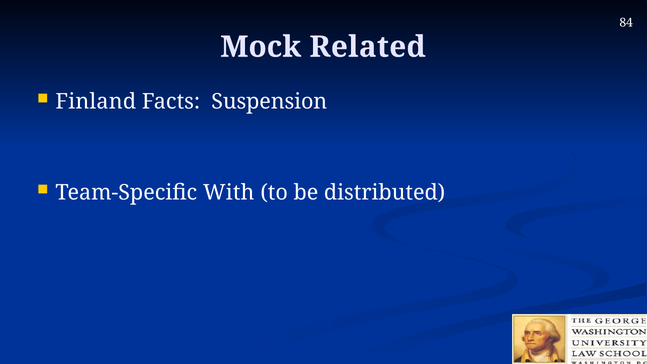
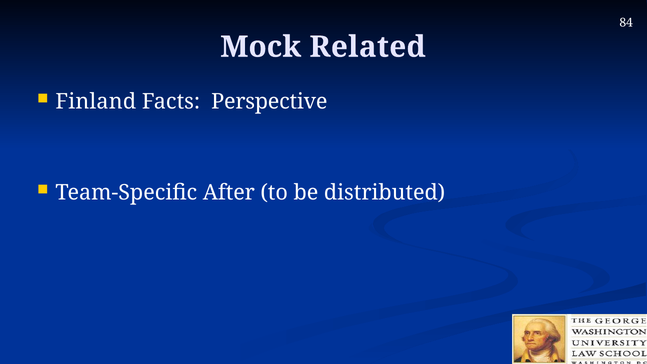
Suspension: Suspension -> Perspective (269, 102)
With: With -> After (229, 192)
